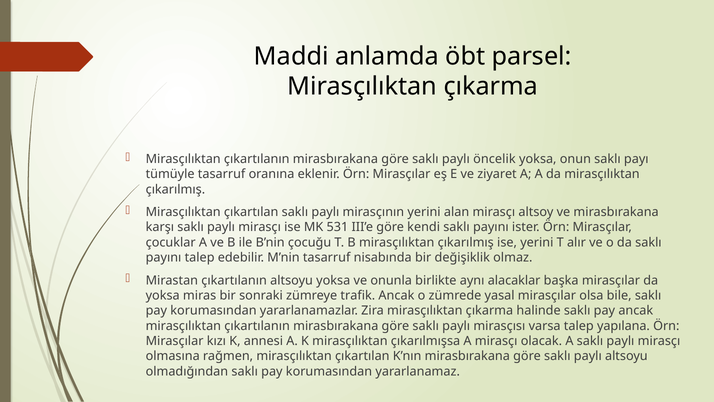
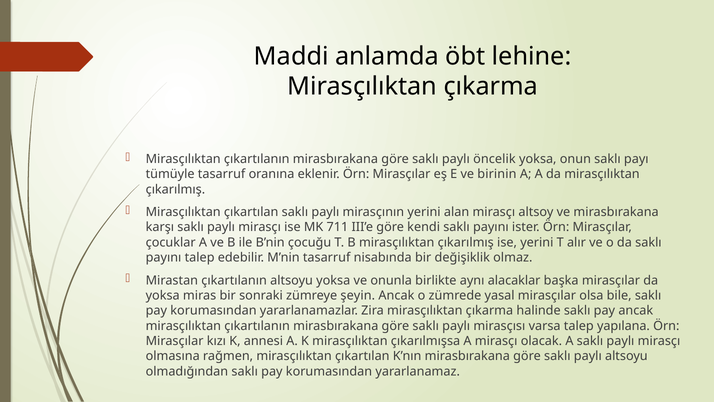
parsel: parsel -> lehine (532, 56)
ziyaret: ziyaret -> birinin (497, 174)
531: 531 -> 711 (337, 227)
trafik: trafik -> şeyin (358, 295)
